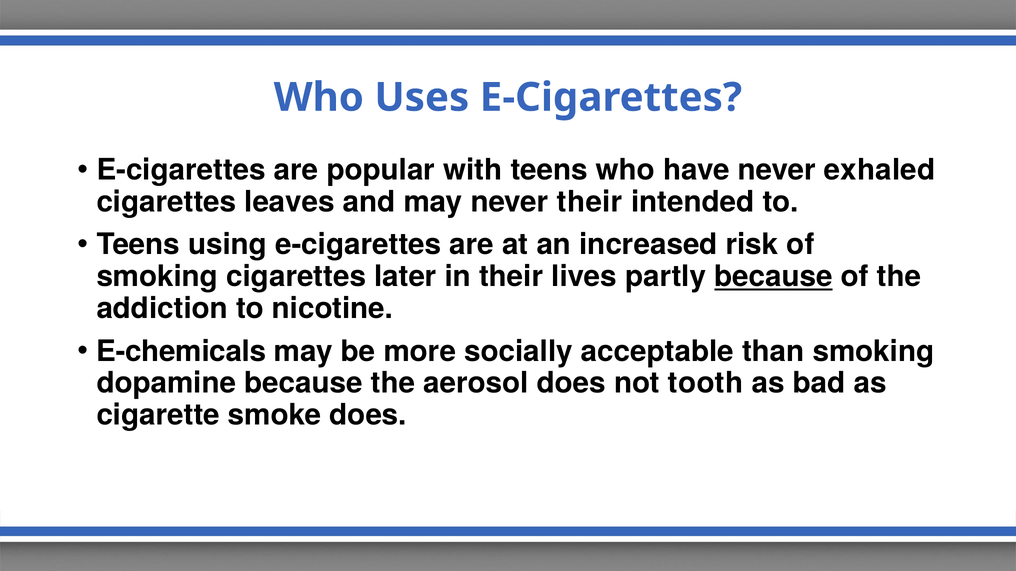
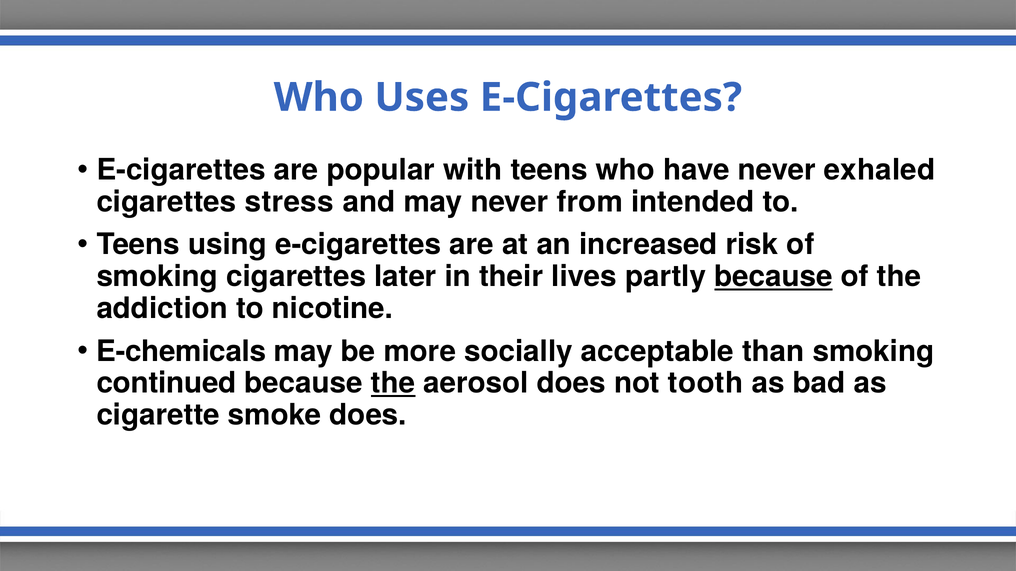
leaves: leaves -> stress (289, 202)
never their: their -> from (590, 202)
dopamine: dopamine -> continued (166, 384)
the underline: none -> present (393, 384)
